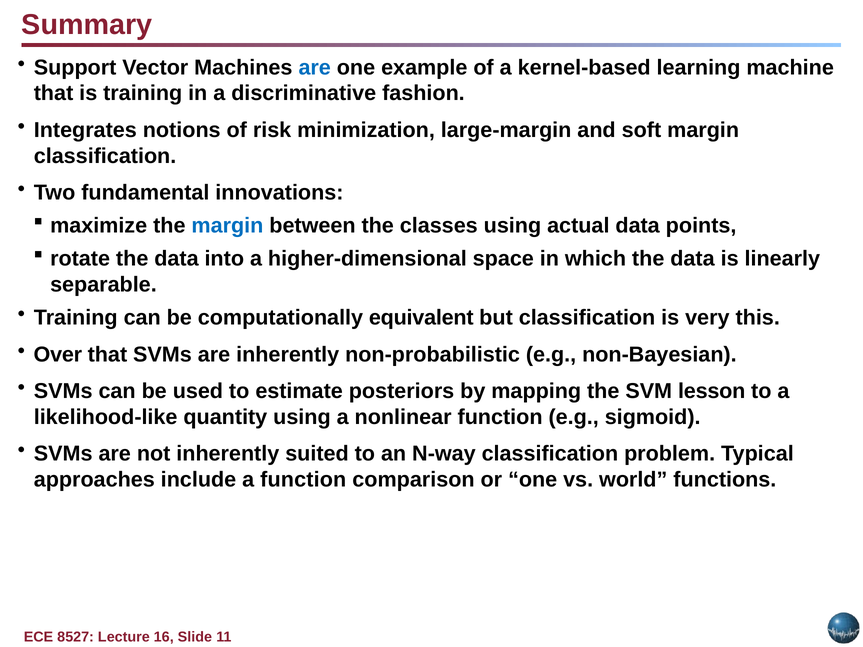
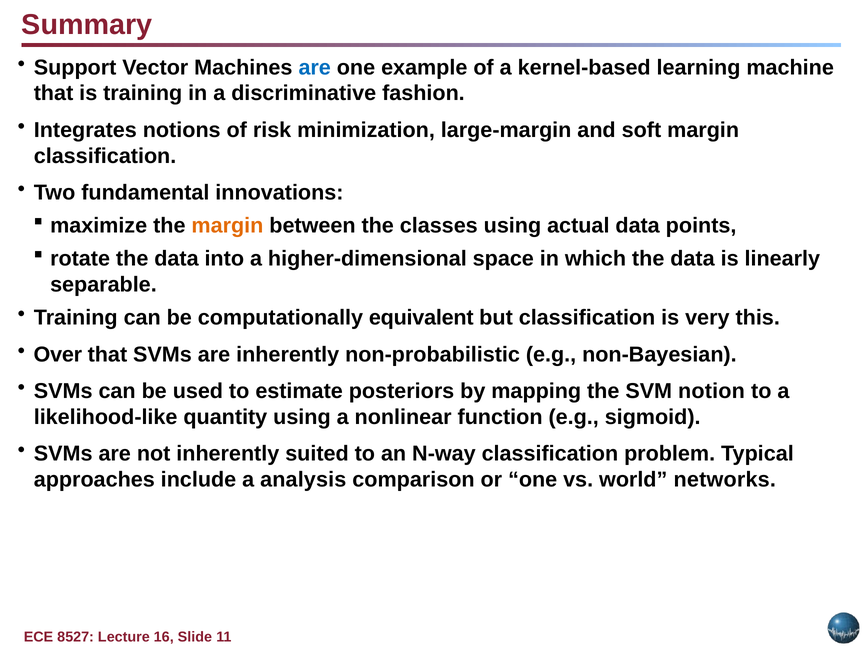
margin colour: blue -> orange (227, 226)
lesson: lesson -> notion (712, 391)
a function: function -> analysis (303, 480)
functions: functions -> networks (725, 480)
